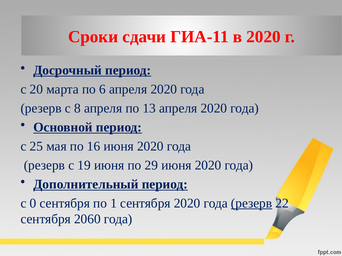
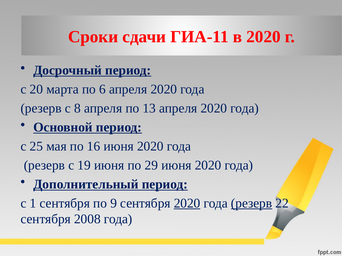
0: 0 -> 1 (33, 204)
1: 1 -> 9 (114, 204)
2020 underline: none -> present (187, 204)
2060: 2060 -> 2008 (87, 220)
